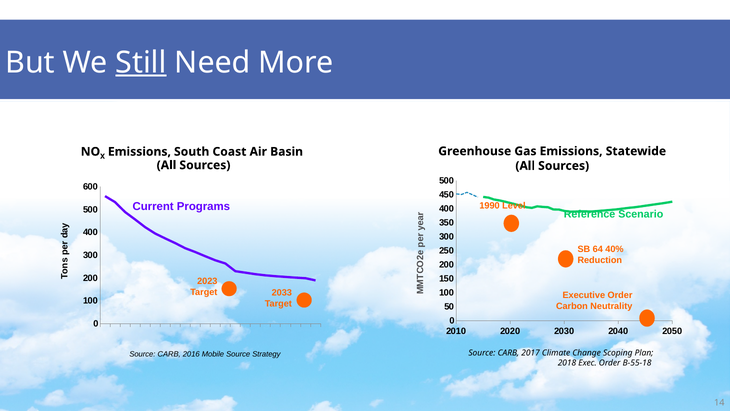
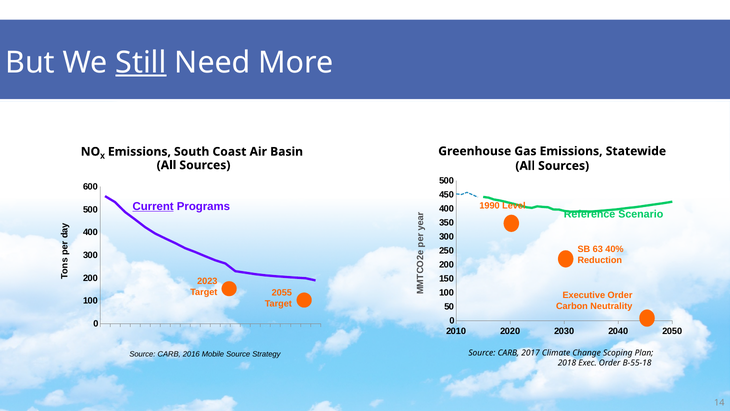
Current underline: none -> present (153, 206)
64: 64 -> 63 (598, 249)
2033: 2033 -> 2055 (282, 293)
